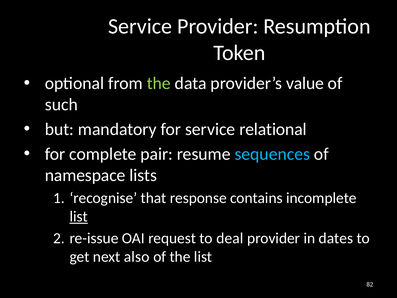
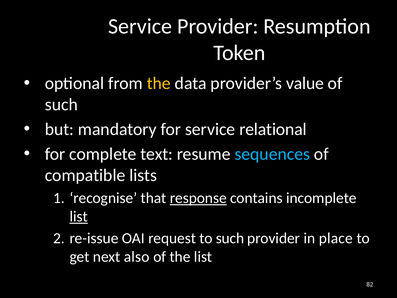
the colour: light green -> yellow (159, 83)
pair: pair -> text (157, 154)
namespace: namespace -> compatible (85, 175)
response underline: none -> present (198, 198)
to deal: deal -> such (230, 238)
dates: dates -> place (336, 238)
